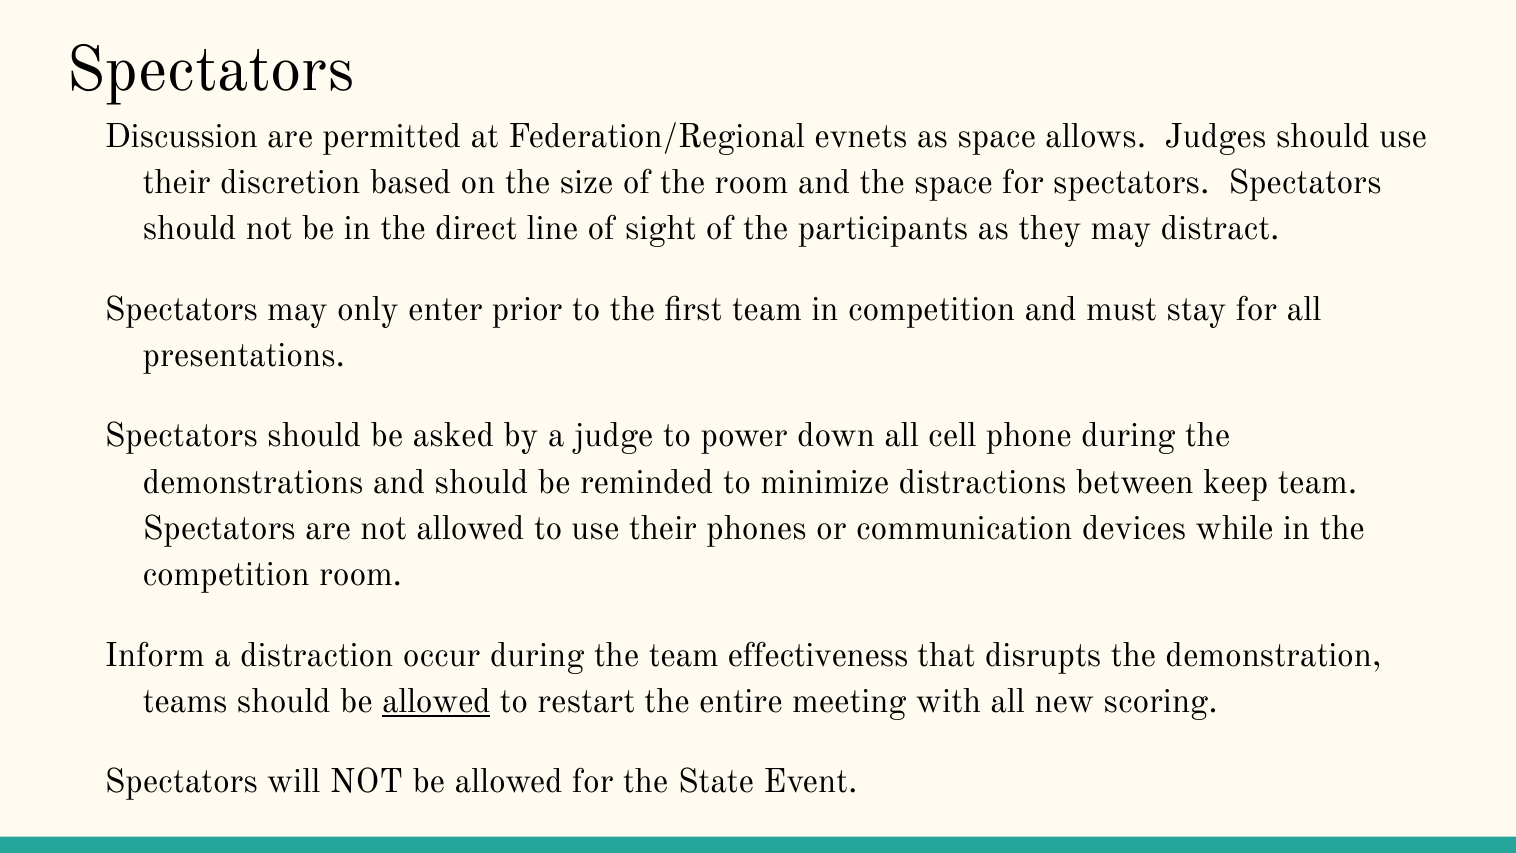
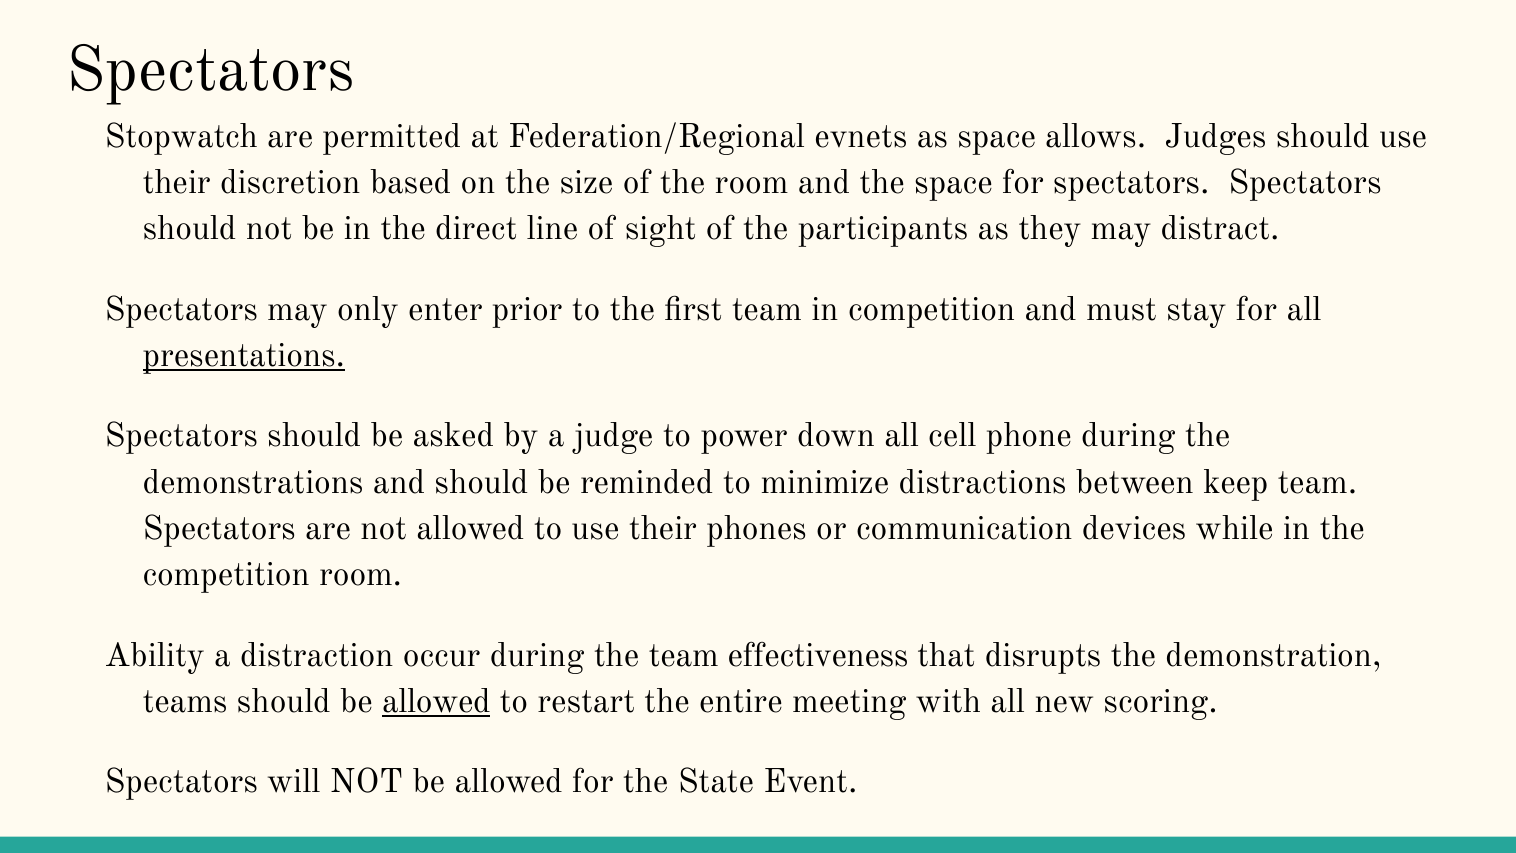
Discussion: Discussion -> Stopwatch (181, 136)
presentations underline: none -> present (244, 355)
Inform: Inform -> Ability (155, 655)
